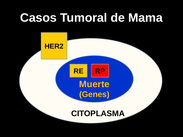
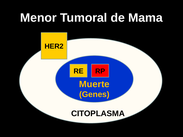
Casos: Casos -> Menor (38, 18)
